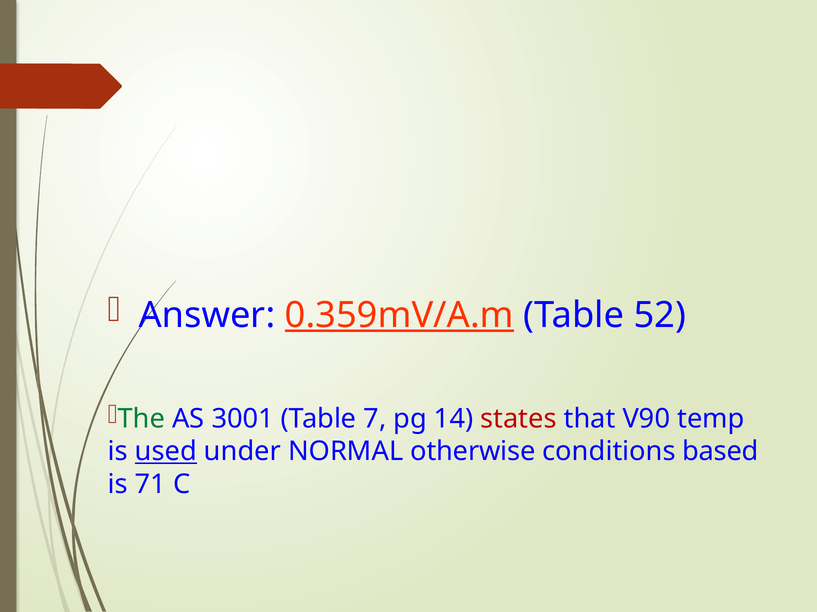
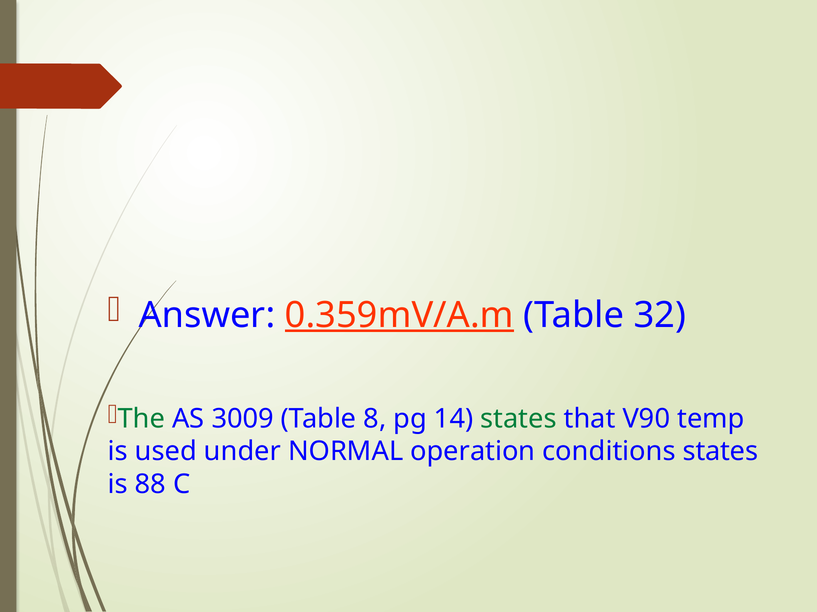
52: 52 -> 32 (660, 315)
3001: 3001 -> 3009 (243, 419)
7: 7 -> 8 (375, 419)
states colour: red -> green (519, 419)
used underline: present -> none (166, 452)
otherwise: otherwise -> operation (473, 452)
conditions based: based -> states (720, 452)
71: 71 -> 88 (151, 485)
